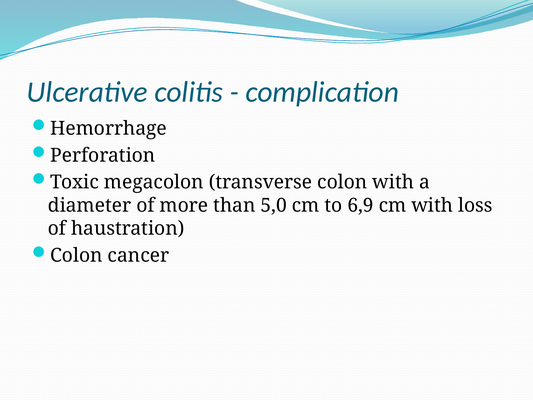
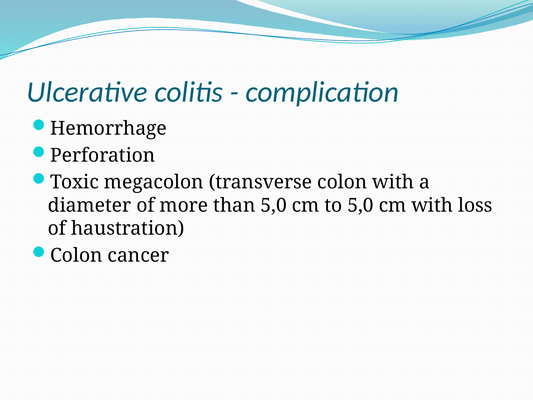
to 6,9: 6,9 -> 5,0 (361, 205)
